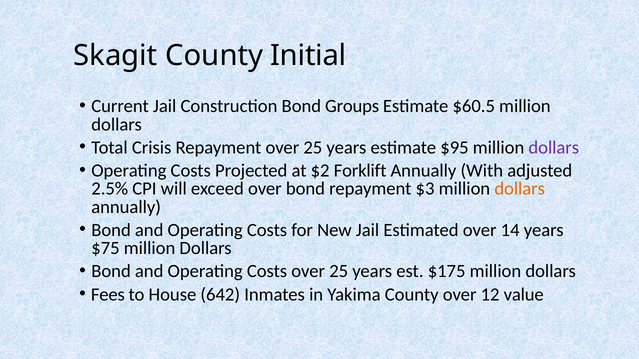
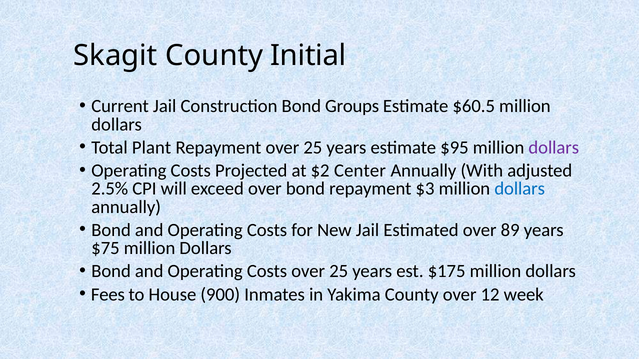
Crisis: Crisis -> Plant (152, 148)
Forklift: Forklift -> Center (360, 171)
dollars colour: orange -> blue (520, 189)
14: 14 -> 89 (510, 230)
642: 642 -> 900 (220, 295)
value: value -> week (524, 295)
